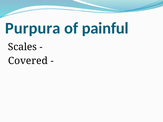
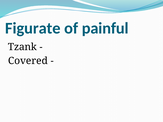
Purpura: Purpura -> Figurate (33, 28)
Scales: Scales -> Tzank (22, 47)
